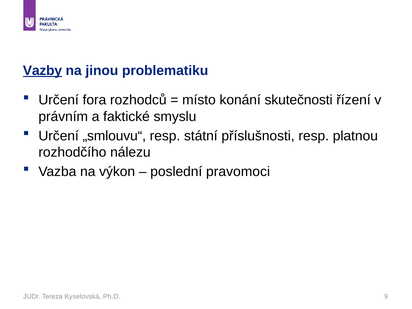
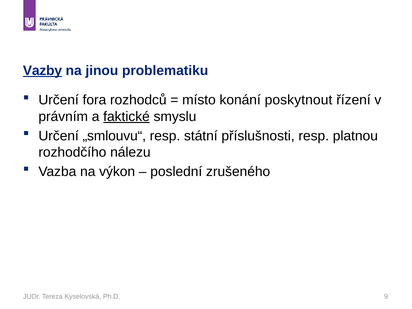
skutečnosti: skutečnosti -> poskytnout (299, 100)
faktické underline: none -> present (126, 117)
pravomoci: pravomoci -> zrušeného (238, 172)
